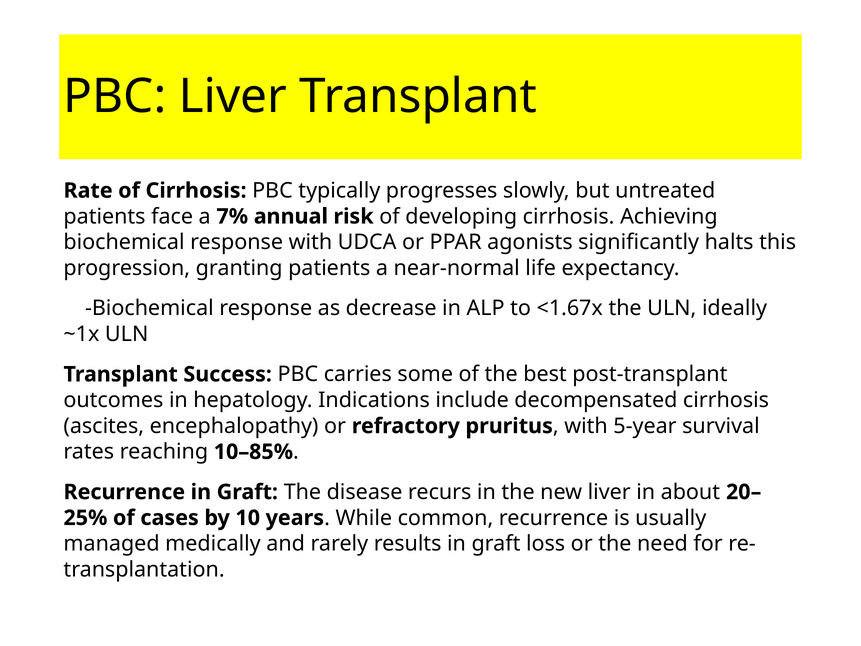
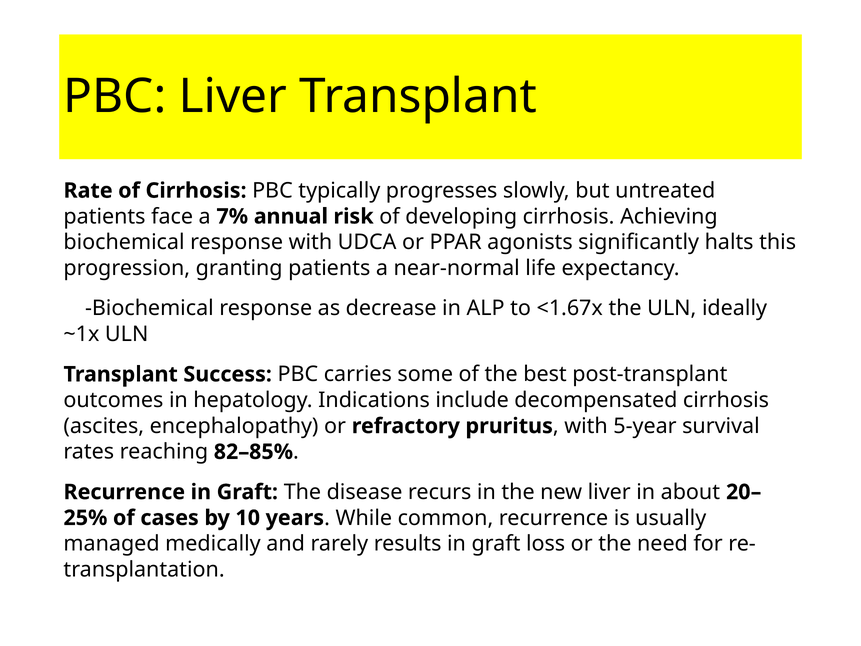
10–85%: 10–85% -> 82–85% (253, 452)
